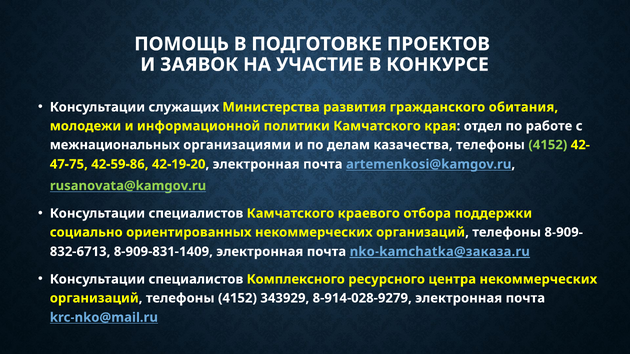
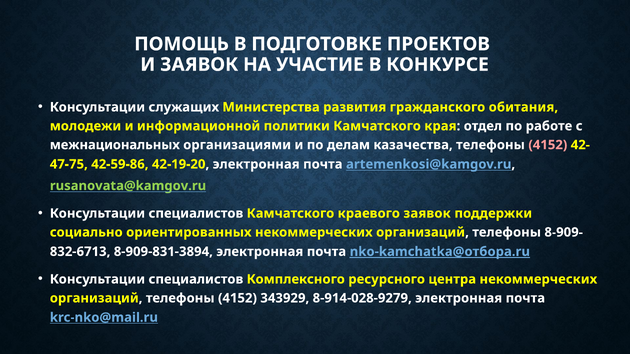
4152 colour: light green -> pink (548, 145)
краевого отбора: отбора -> заявок (427, 214)
8-909-831-1409: 8-909-831-1409 -> 8-909-831-3894 (163, 252)
nko-kamchatka@заказа.ru: nko-kamchatka@заказа.ru -> nko-kamchatka@отбора.ru (440, 252)
